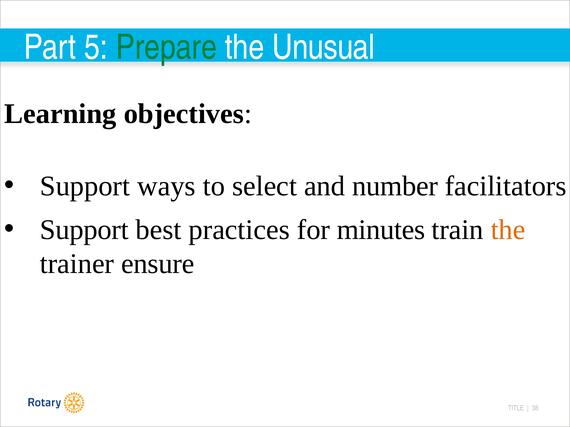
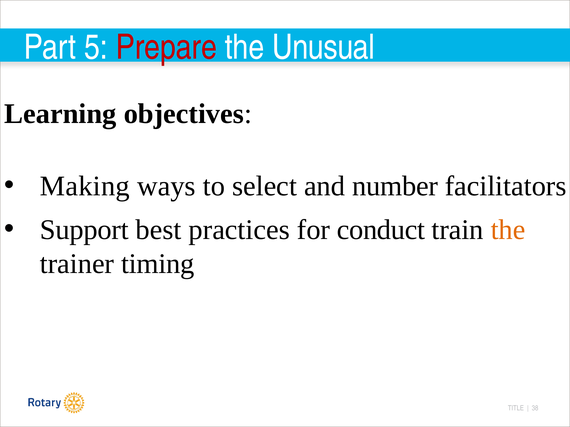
Prepare colour: green -> red (166, 48)
Support: Support -> Making (85, 186)
minutes: minutes -> conduct (381, 230)
ensure: ensure -> timing (158, 264)
